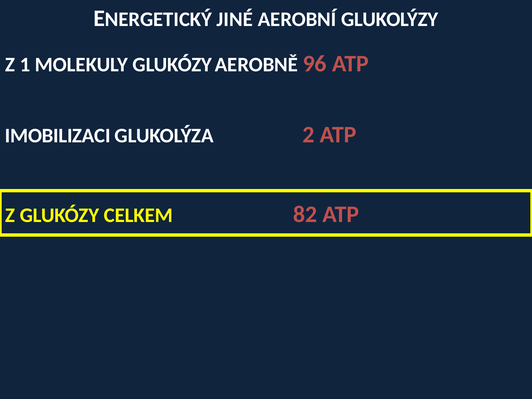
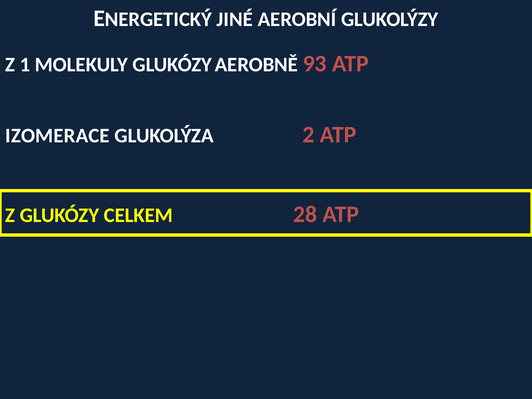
96: 96 -> 93 (315, 64)
IMOBILIZACI: IMOBILIZACI -> IZOMERACE (57, 136)
82: 82 -> 28 (305, 214)
